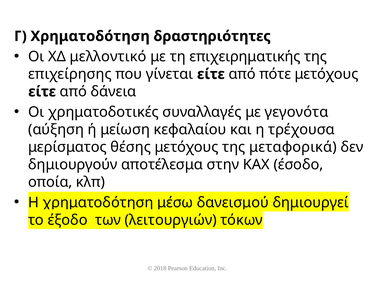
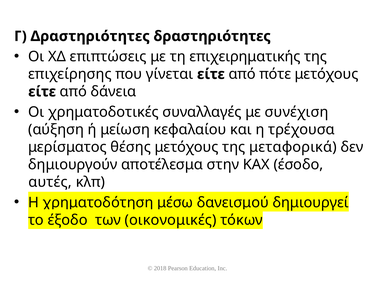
Γ Χρηματοδότηση: Χρηματοδότηση -> Δραστηριότητες (90, 36)
μελλοντικό: μελλοντικό -> επιπτώσεις (108, 57)
γεγονότα: γεγονότα -> συνέχιση (297, 112)
οποία: οποία -> αυτές (50, 182)
λειτουργιών: λειτουργιών -> οικονομικές (171, 220)
